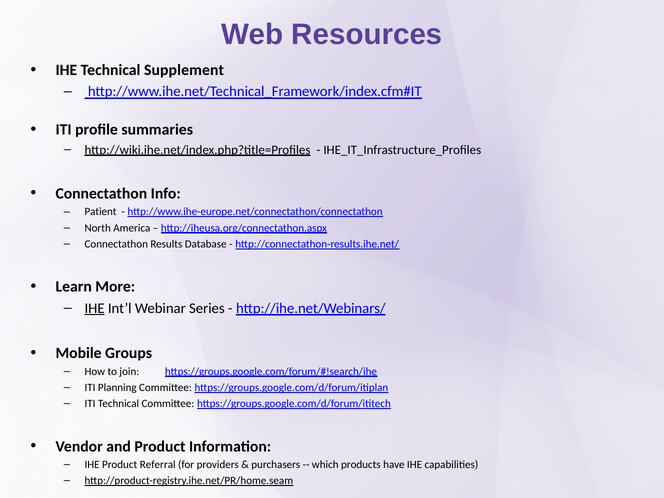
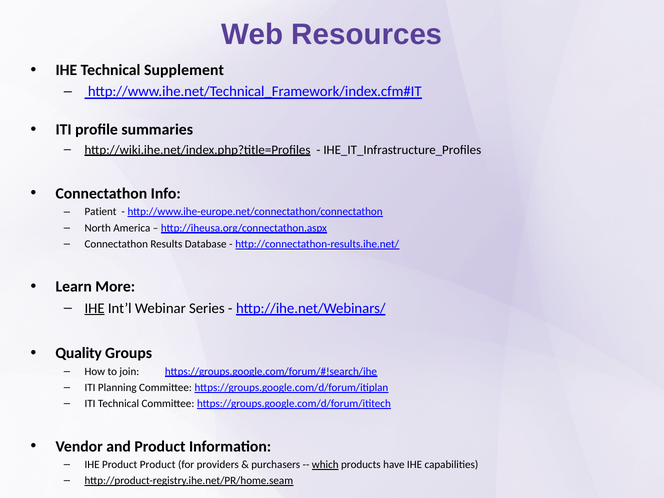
Mobile: Mobile -> Quality (79, 353)
Product Referral: Referral -> Product (158, 465)
which underline: none -> present (325, 465)
